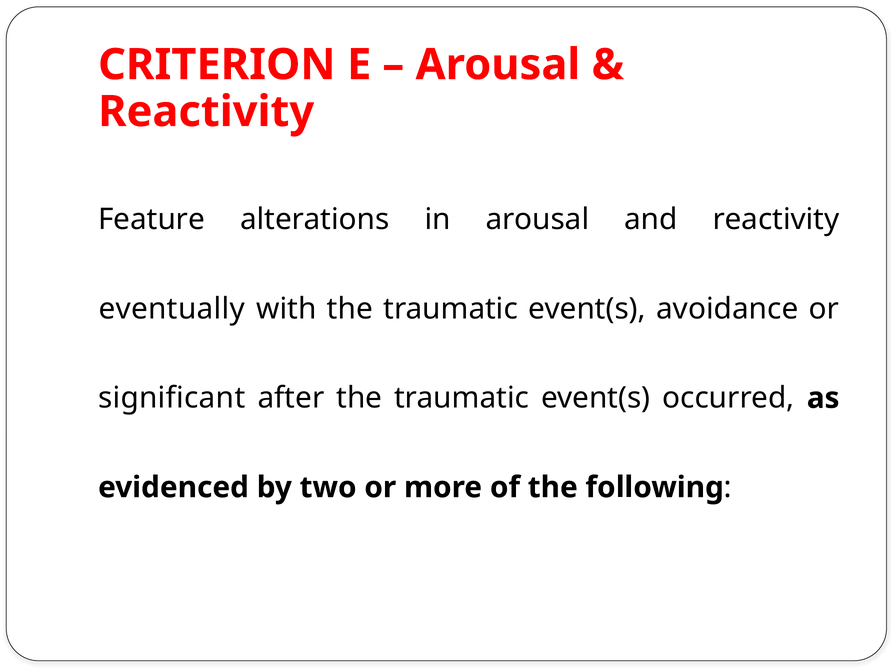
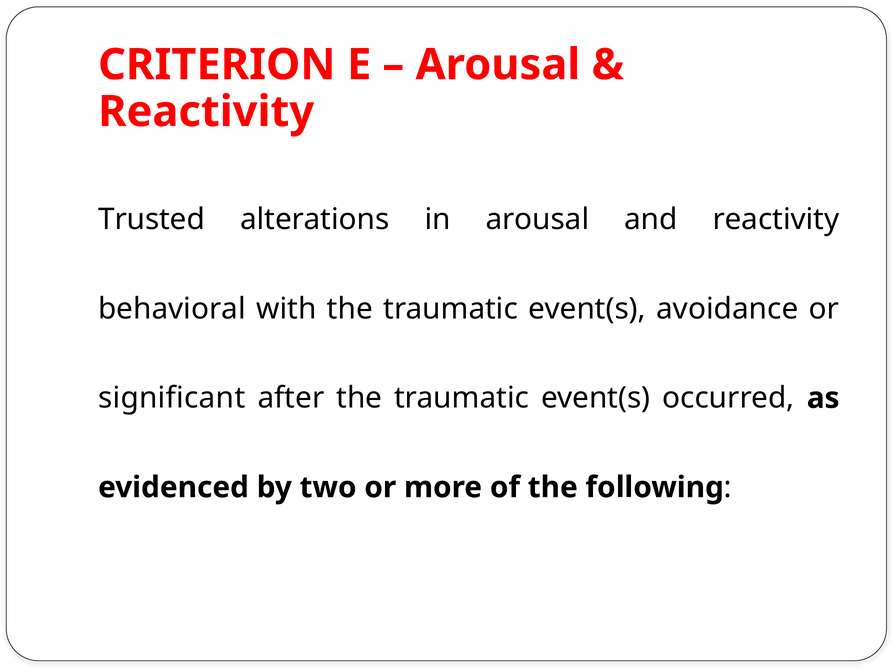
Feature: Feature -> Trusted (152, 219)
eventually: eventually -> behavioral (172, 309)
